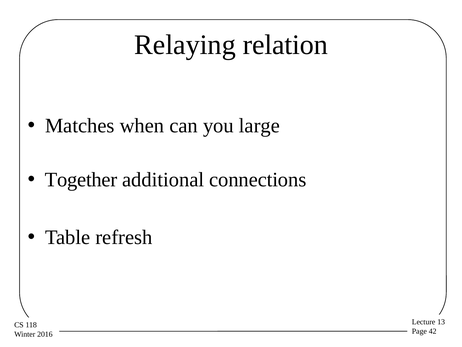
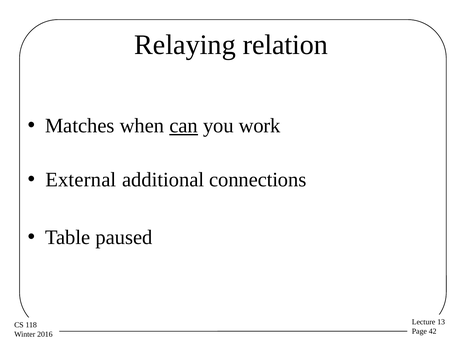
can underline: none -> present (184, 126)
large: large -> work (260, 126)
Together: Together -> External (81, 180)
refresh: refresh -> paused (124, 237)
